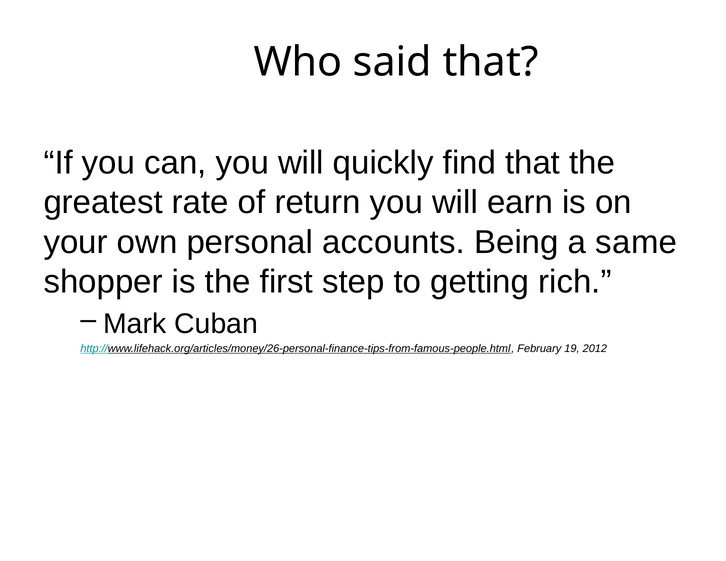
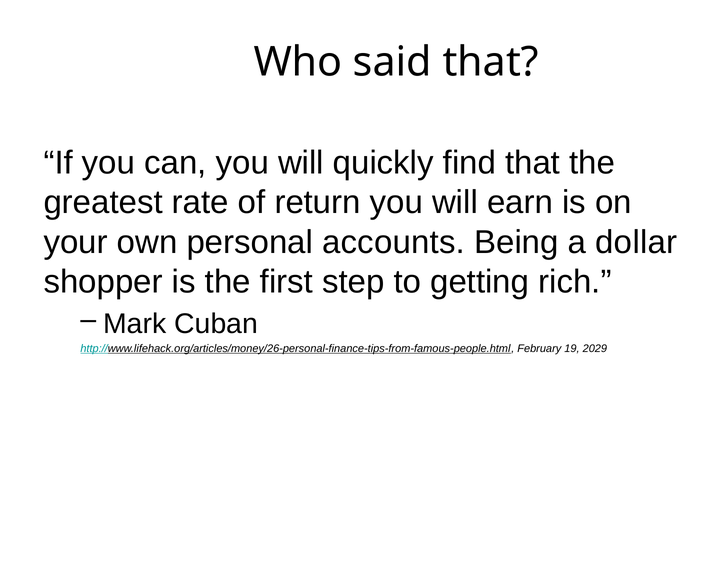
same: same -> dollar (636, 242)
2012: 2012 -> 2029 (595, 349)
